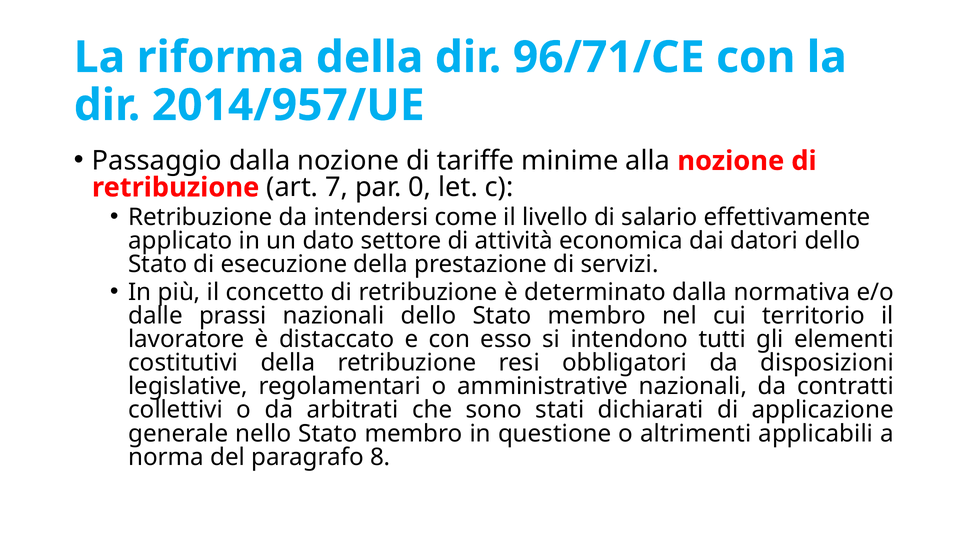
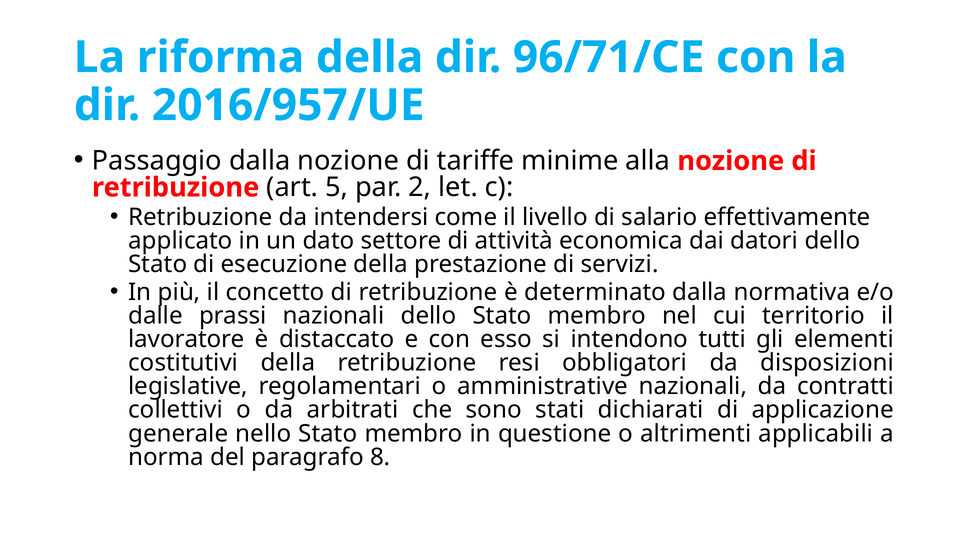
2014/957/UE: 2014/957/UE -> 2016/957/UE (288, 105)
7: 7 -> 5 (337, 187)
0: 0 -> 2 (420, 187)
